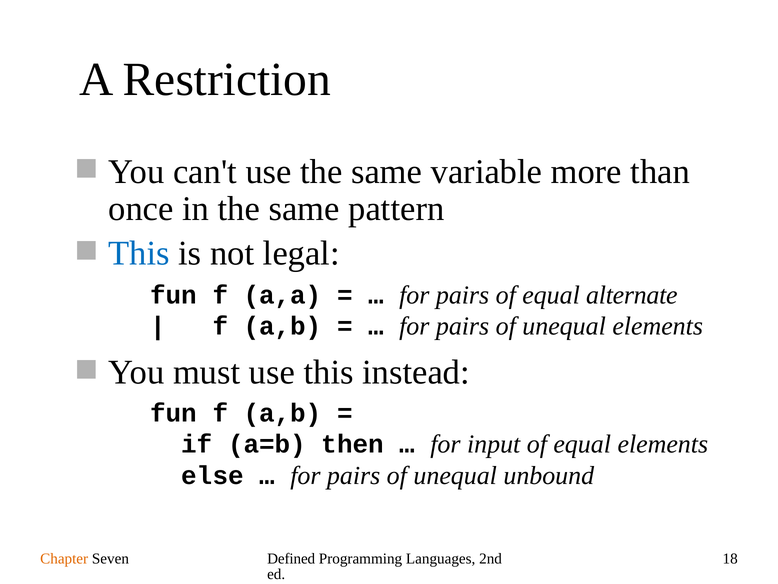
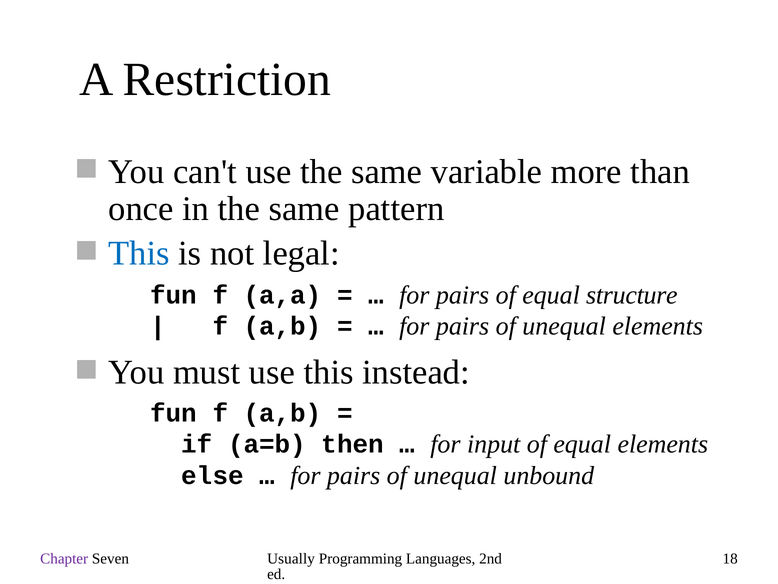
alternate: alternate -> structure (632, 295)
Chapter colour: orange -> purple (64, 558)
Defined: Defined -> Usually (291, 558)
